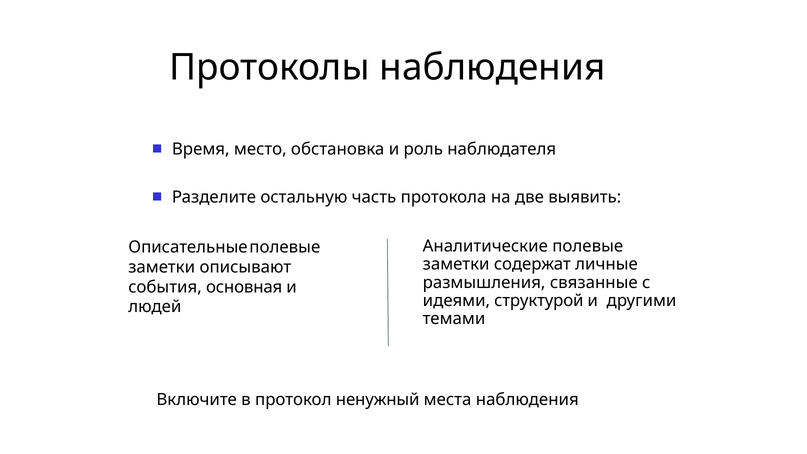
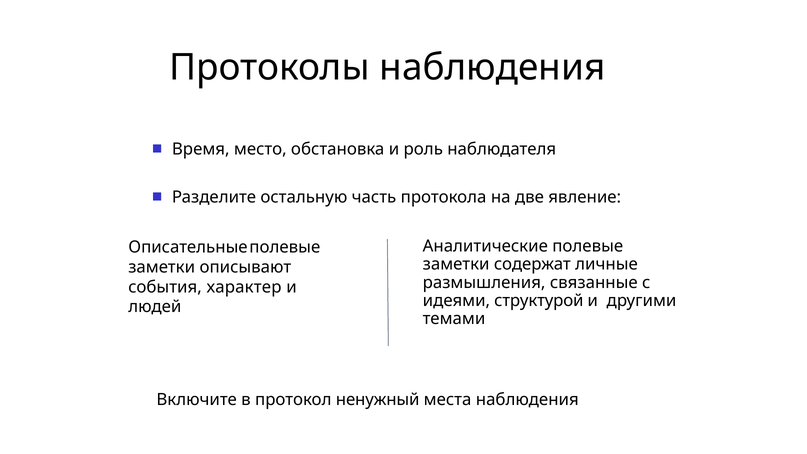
выявить: выявить -> явление (585, 197)
основная: основная -> характер (244, 287)
